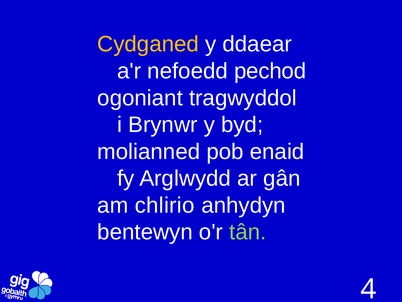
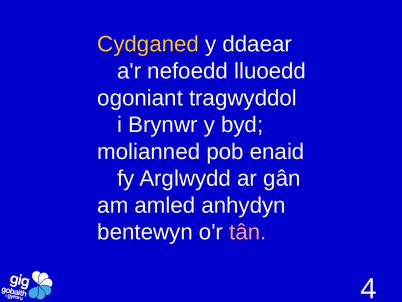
pechod: pechod -> lluoedd (270, 71)
chlirio: chlirio -> amled (165, 205)
tân colour: light green -> pink (248, 232)
